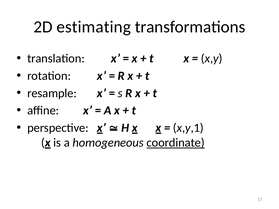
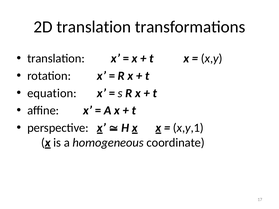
2D estimating: estimating -> translation (94, 27)
resample: resample -> equation (52, 93)
coordinate underline: present -> none (176, 143)
